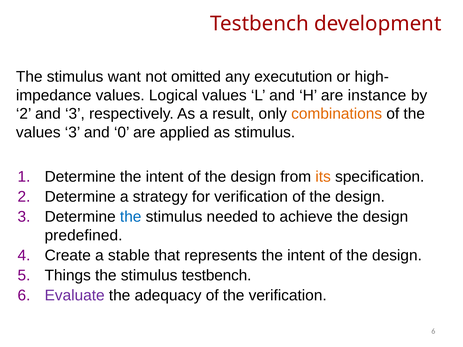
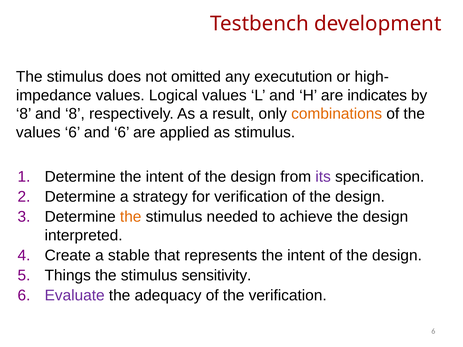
want: want -> does (124, 77)
instance: instance -> indicates (377, 95)
2: 2 -> 8 (24, 114)
and 3: 3 -> 8 (75, 114)
values 3: 3 -> 6 (73, 132)
and 0: 0 -> 6 (122, 132)
its colour: orange -> purple (323, 177)
the colour: blue -> orange (131, 217)
predefined: predefined -> interpreted (84, 235)
stimulus testbench: testbench -> sensitivity (217, 276)
